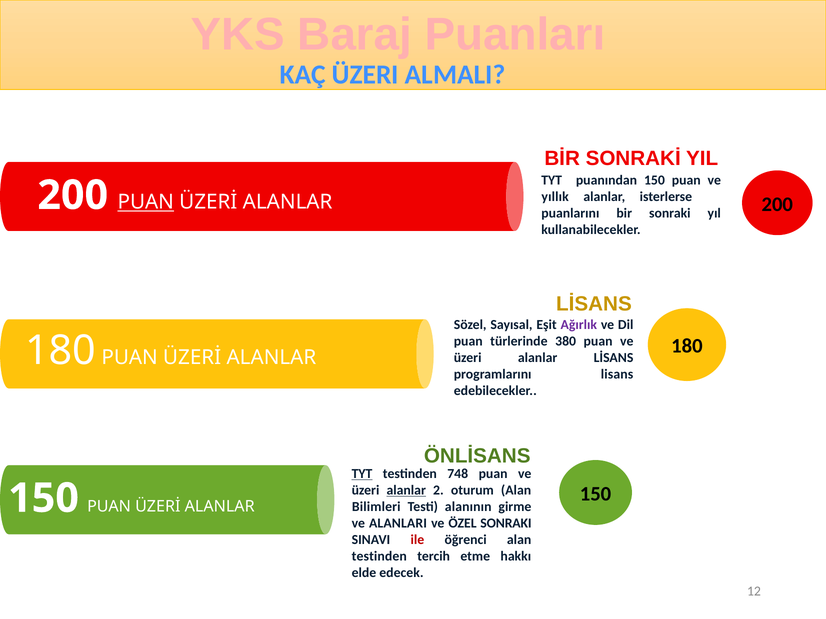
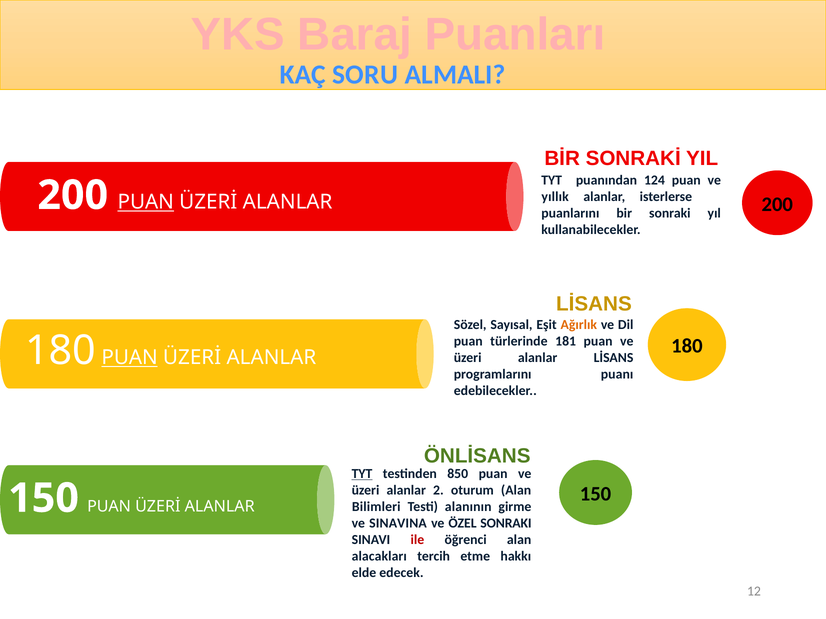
KAÇ ÜZERI: ÜZERI -> SORU (365, 75)
puanından 150: 150 -> 124 (654, 180)
Ağırlık colour: purple -> orange (579, 325)
380: 380 -> 181 (566, 342)
PUAN underline: none -> present (130, 358)
lisans: lisans -> puanı (617, 375)
748: 748 -> 850 (458, 474)
alanlar underline: present -> none (406, 491)
ALANLARI: ALANLARI -> SINAVINA (398, 524)
testinden: testinden -> alacakları (379, 557)
